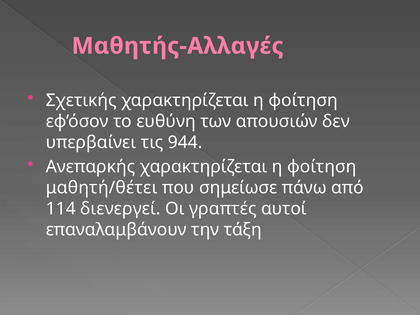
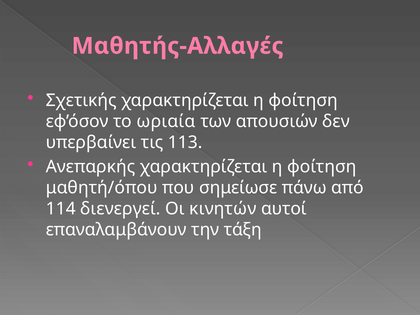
ευθύνη: ευθύνη -> ωριαία (166, 121)
944: 944 -> 113 (185, 142)
μαθητή/θέτει: μαθητή/θέτει -> μαθητή/όπου (102, 188)
γραπτές: γραπτές -> κινητών (223, 209)
